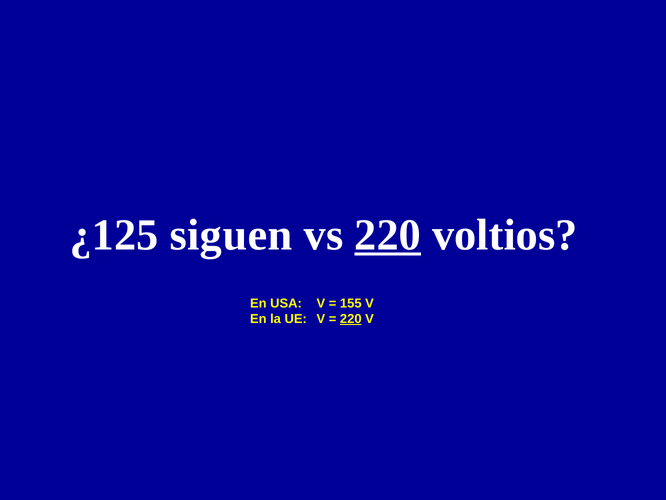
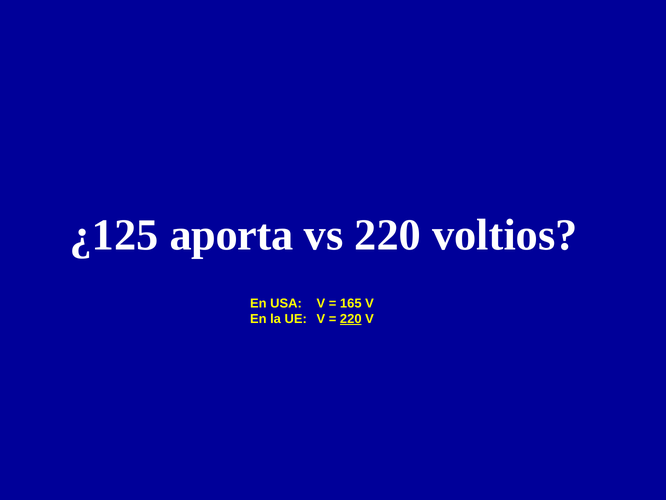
siguen: siguen -> aporta (231, 235)
220 underline: present -> none (388, 235)
155: 155 -> 165 (351, 303)
